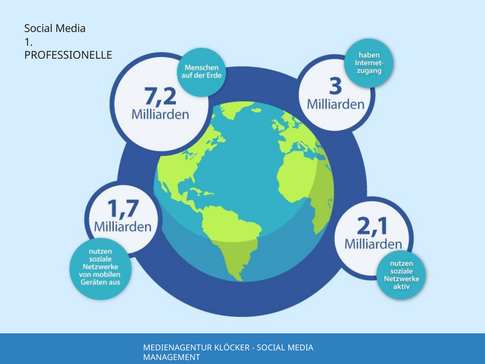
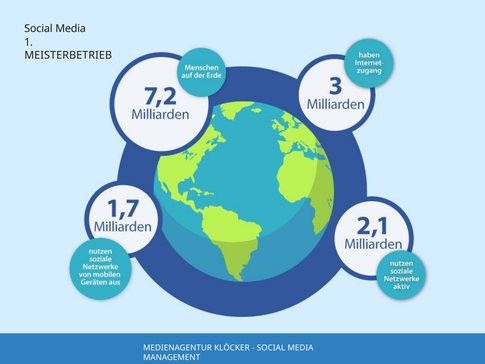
PROFESSIONELLE: PROFESSIONELLE -> MEISTERBETRIEB (68, 55)
